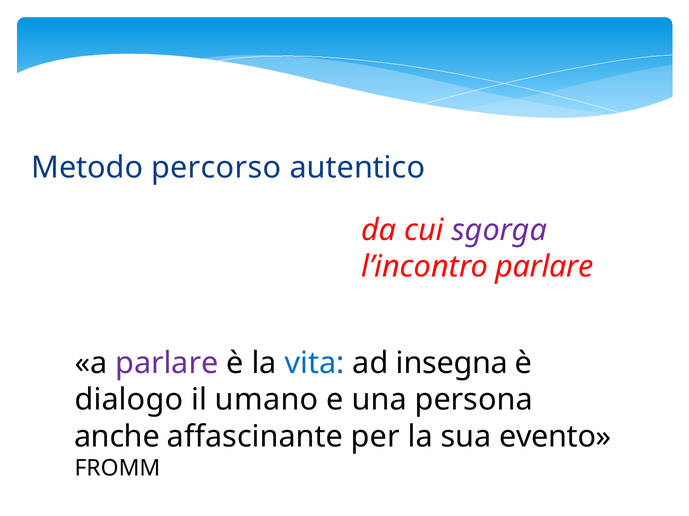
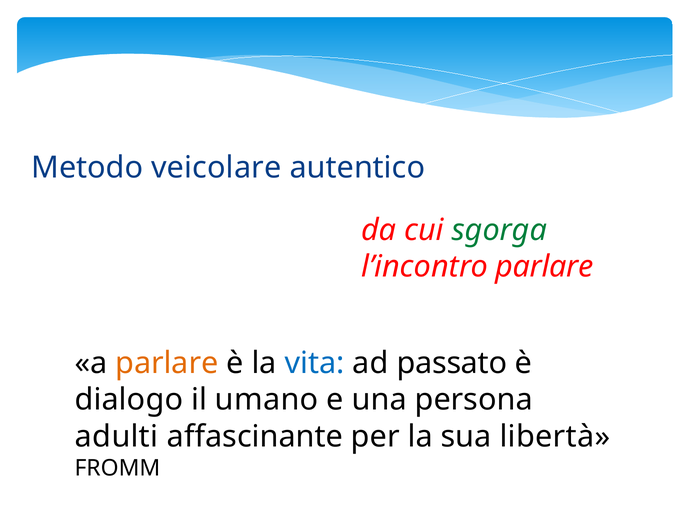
percorso: percorso -> veicolare (216, 168)
sgorga colour: purple -> green (499, 231)
parlare colour: purple -> orange (167, 364)
insegna: insegna -> passato (452, 364)
anche: anche -> adulti (117, 437)
evento: evento -> libertà (555, 437)
